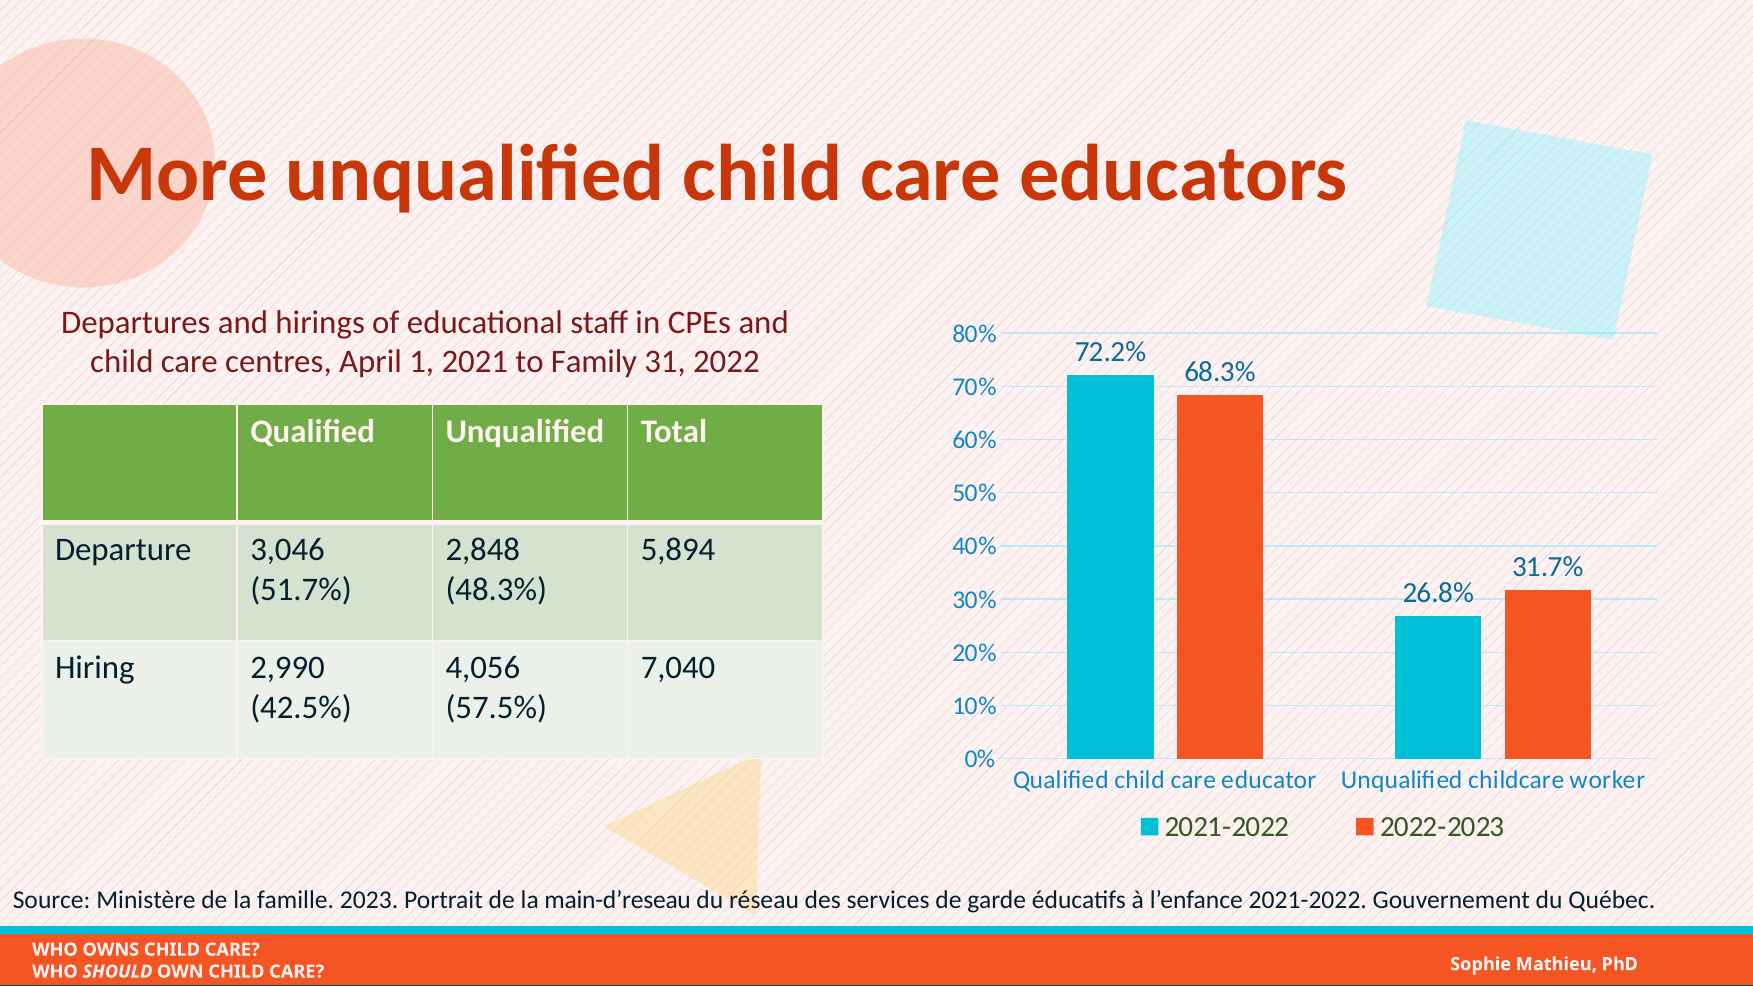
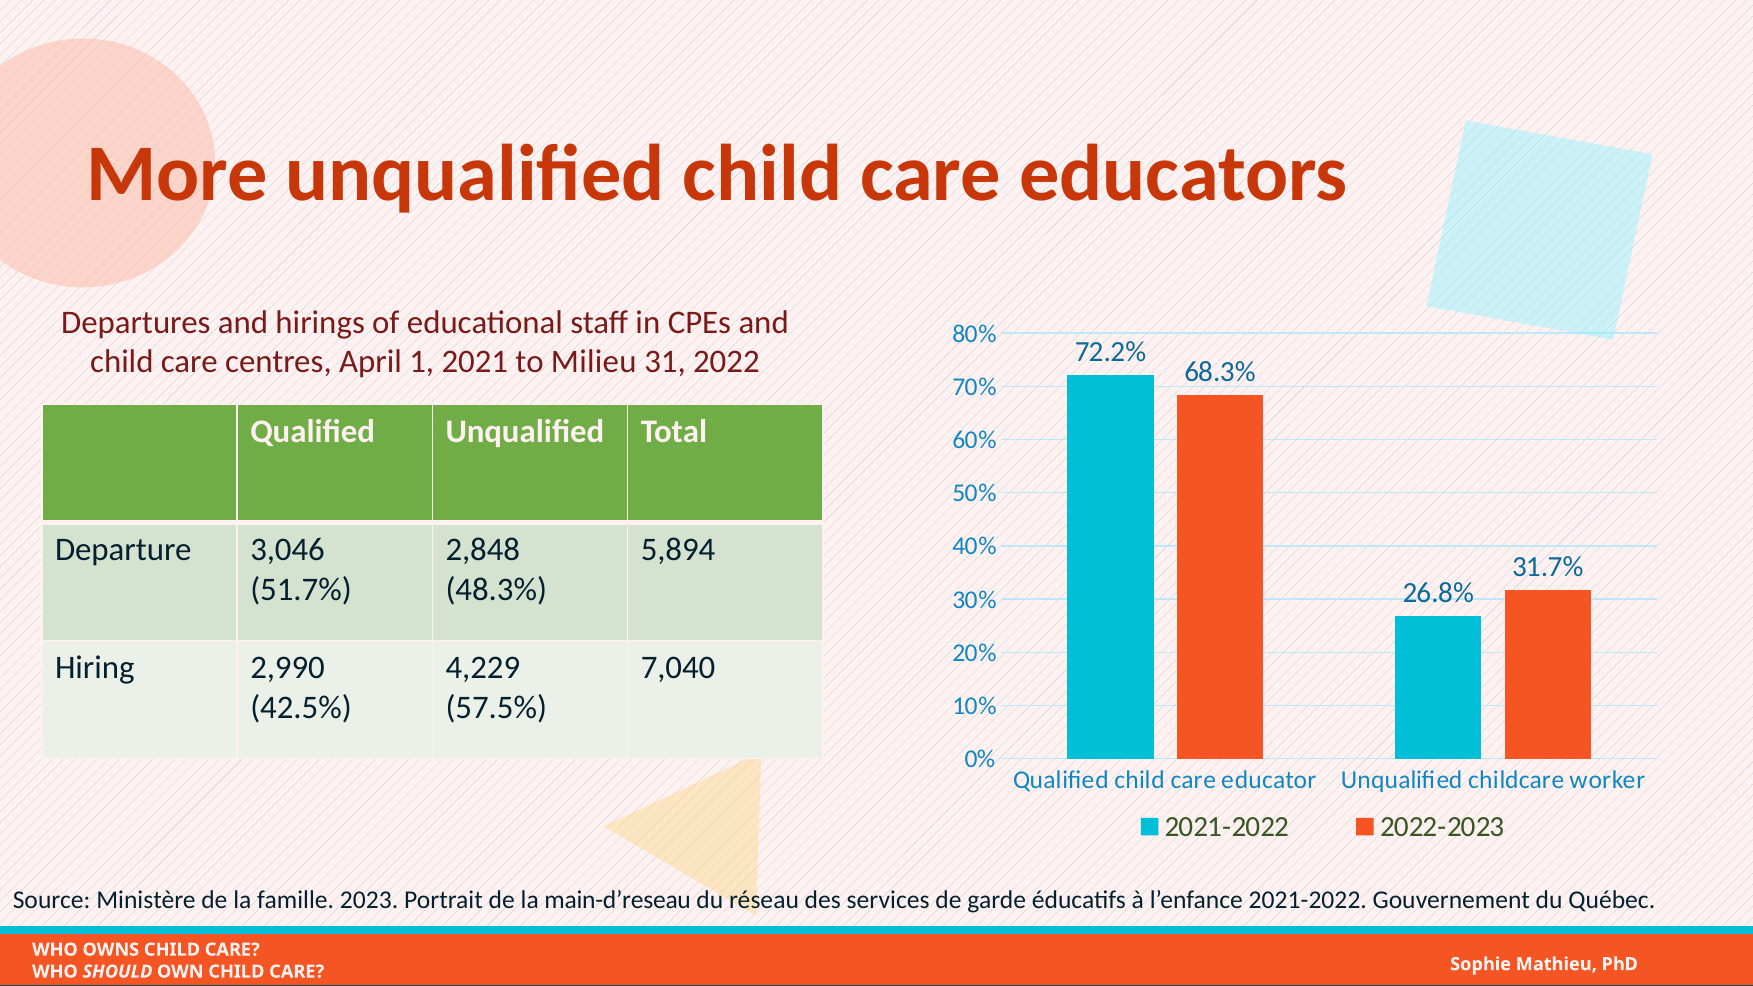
Family: Family -> Milieu (594, 362)
4,056: 4,056 -> 4,229 (483, 667)
